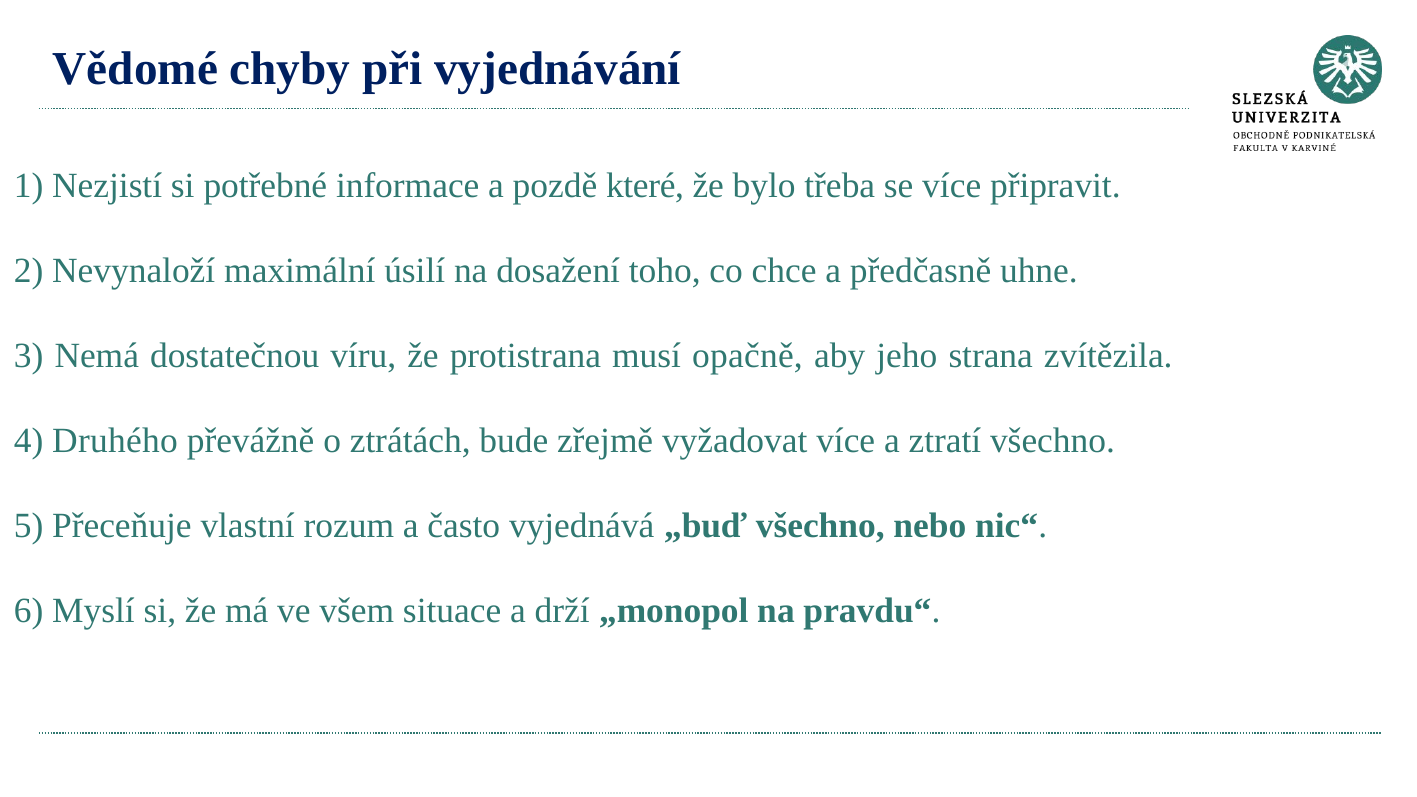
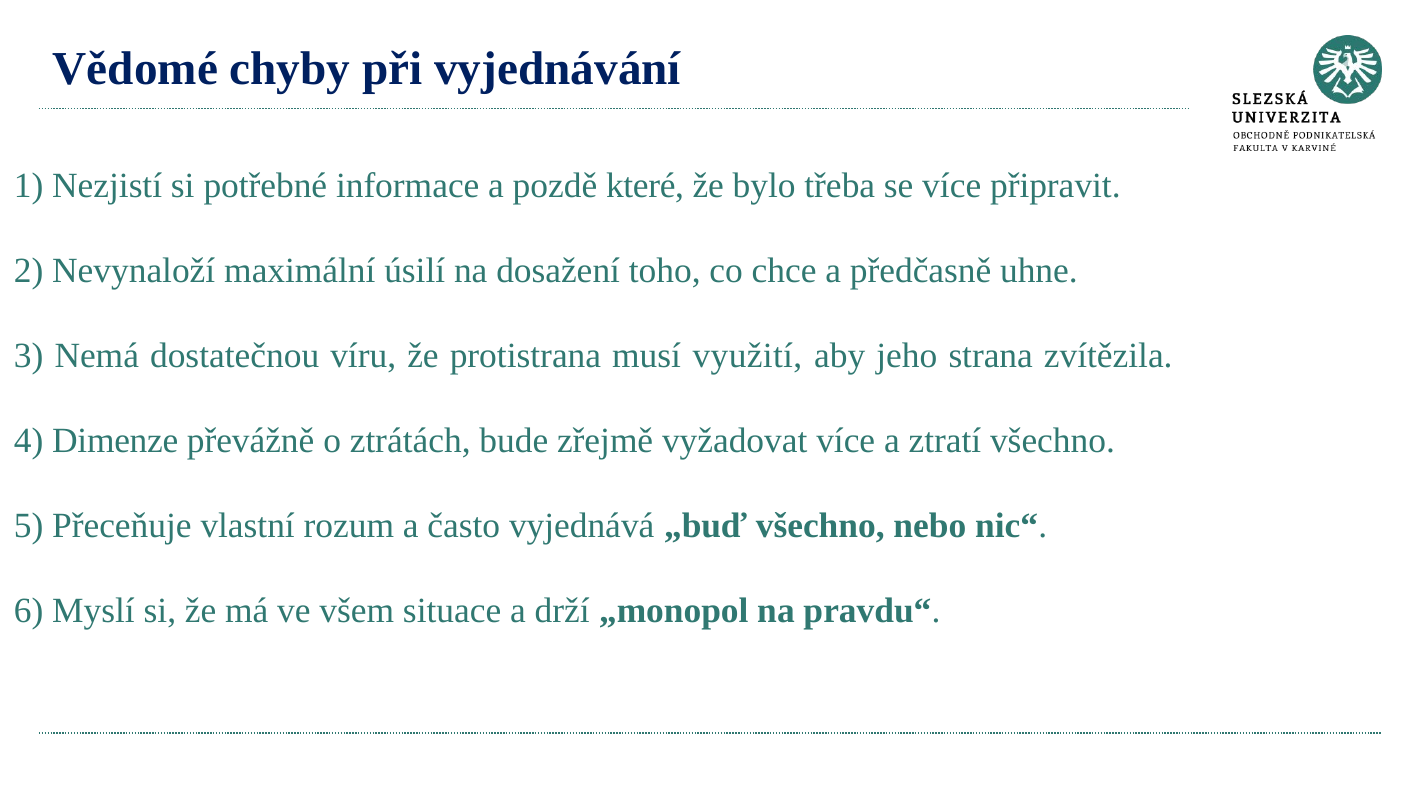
opačně: opačně -> využití (747, 356)
Druhého: Druhého -> Dimenze (115, 441)
